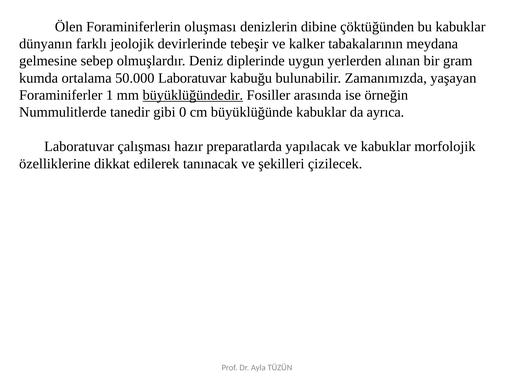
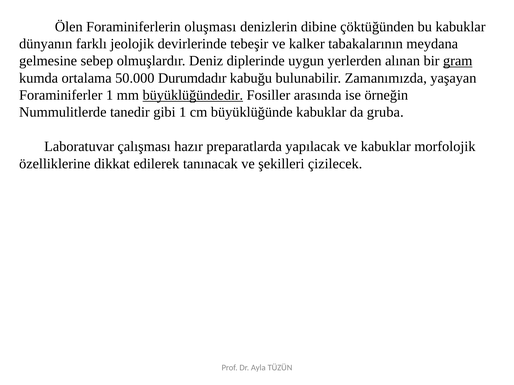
gram underline: none -> present (458, 61)
50.000 Laboratuvar: Laboratuvar -> Durumdadır (192, 78)
gibi 0: 0 -> 1 (183, 112)
ayrıca: ayrıca -> gruba (385, 112)
